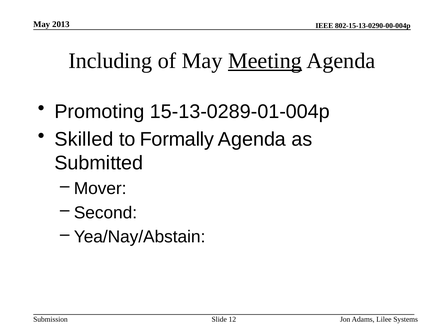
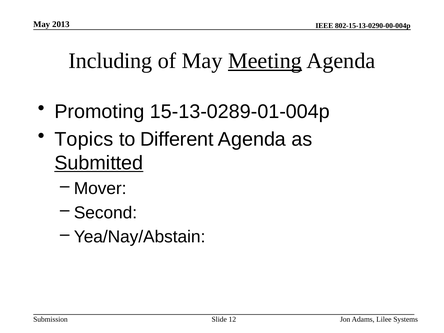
Skilled: Skilled -> Topics (84, 139)
Formally: Formally -> Different (177, 139)
Submitted underline: none -> present (99, 163)
